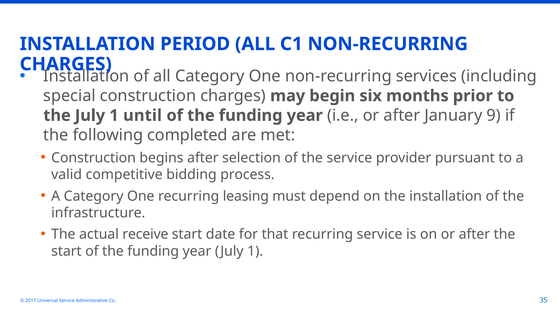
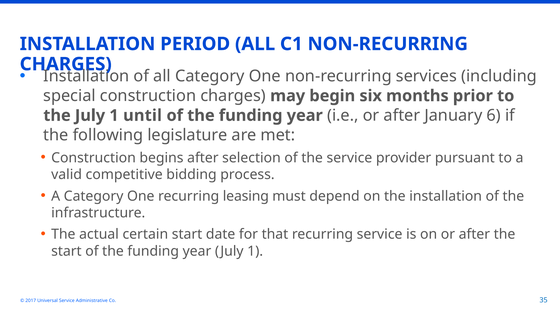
9: 9 -> 6 (494, 115)
completed: completed -> legislature (187, 135)
receive: receive -> certain (145, 234)
